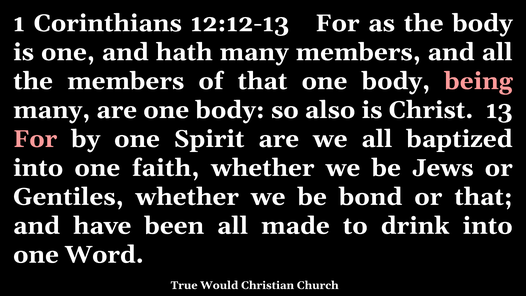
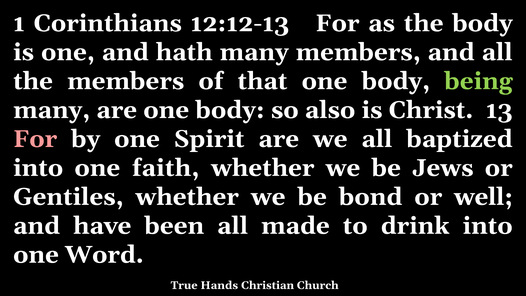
being colour: pink -> light green (478, 81)
or that: that -> well (484, 197)
Would: Would -> Hands (219, 285)
